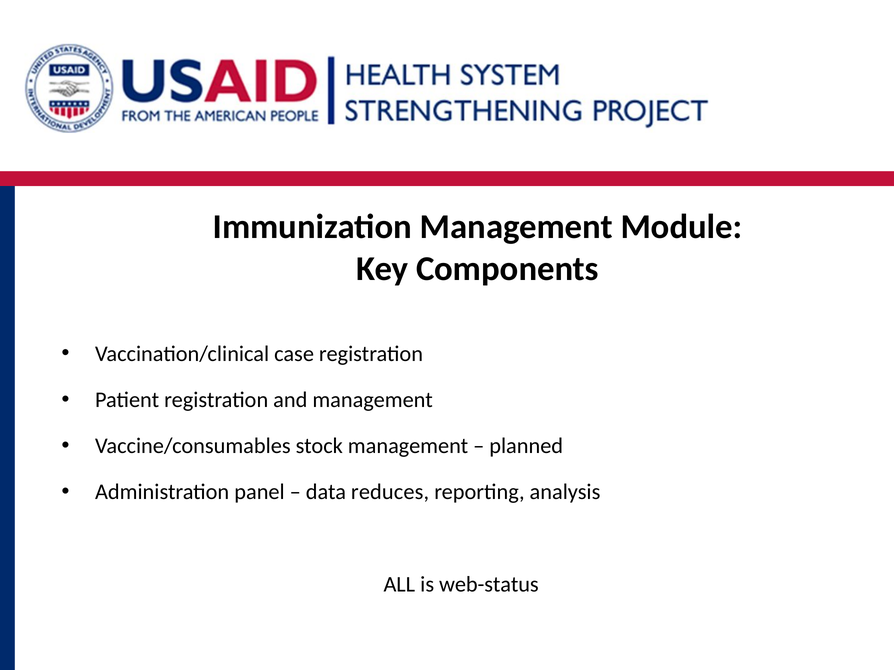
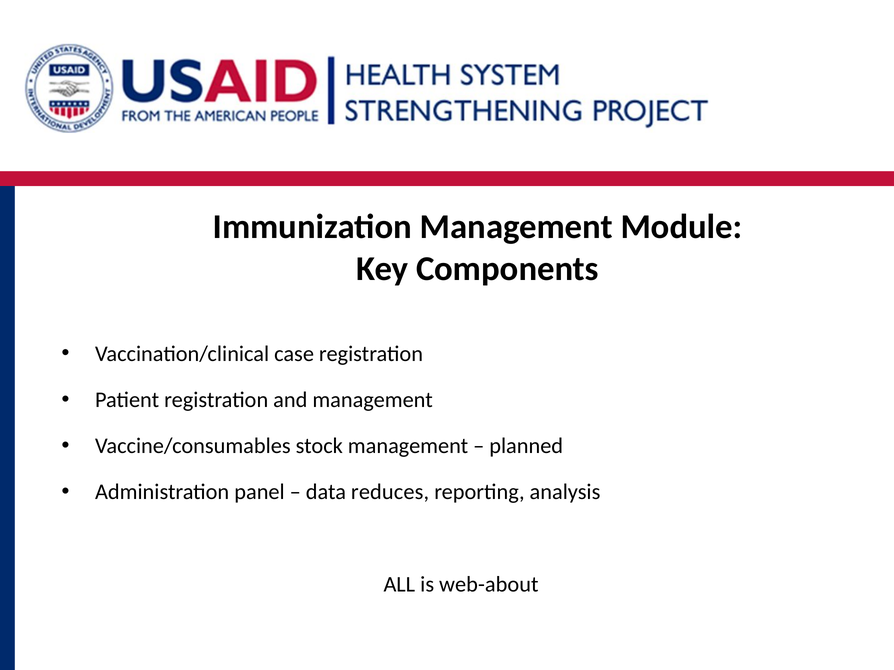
web-status: web-status -> web-about (489, 585)
